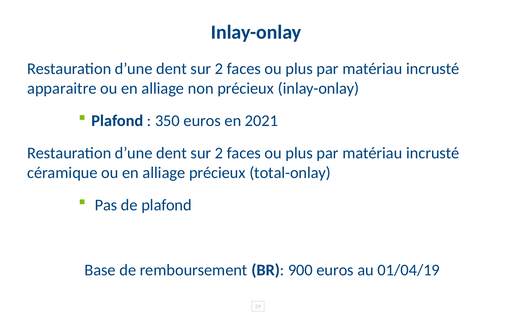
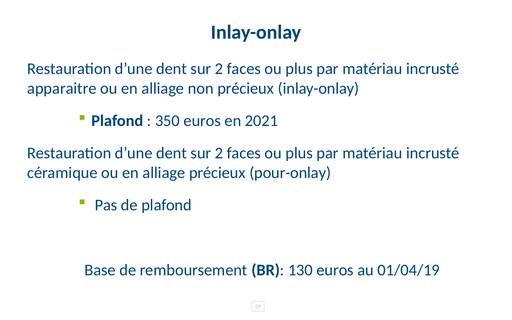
total-onlay: total-onlay -> pour-onlay (290, 173)
900: 900 -> 130 (300, 270)
